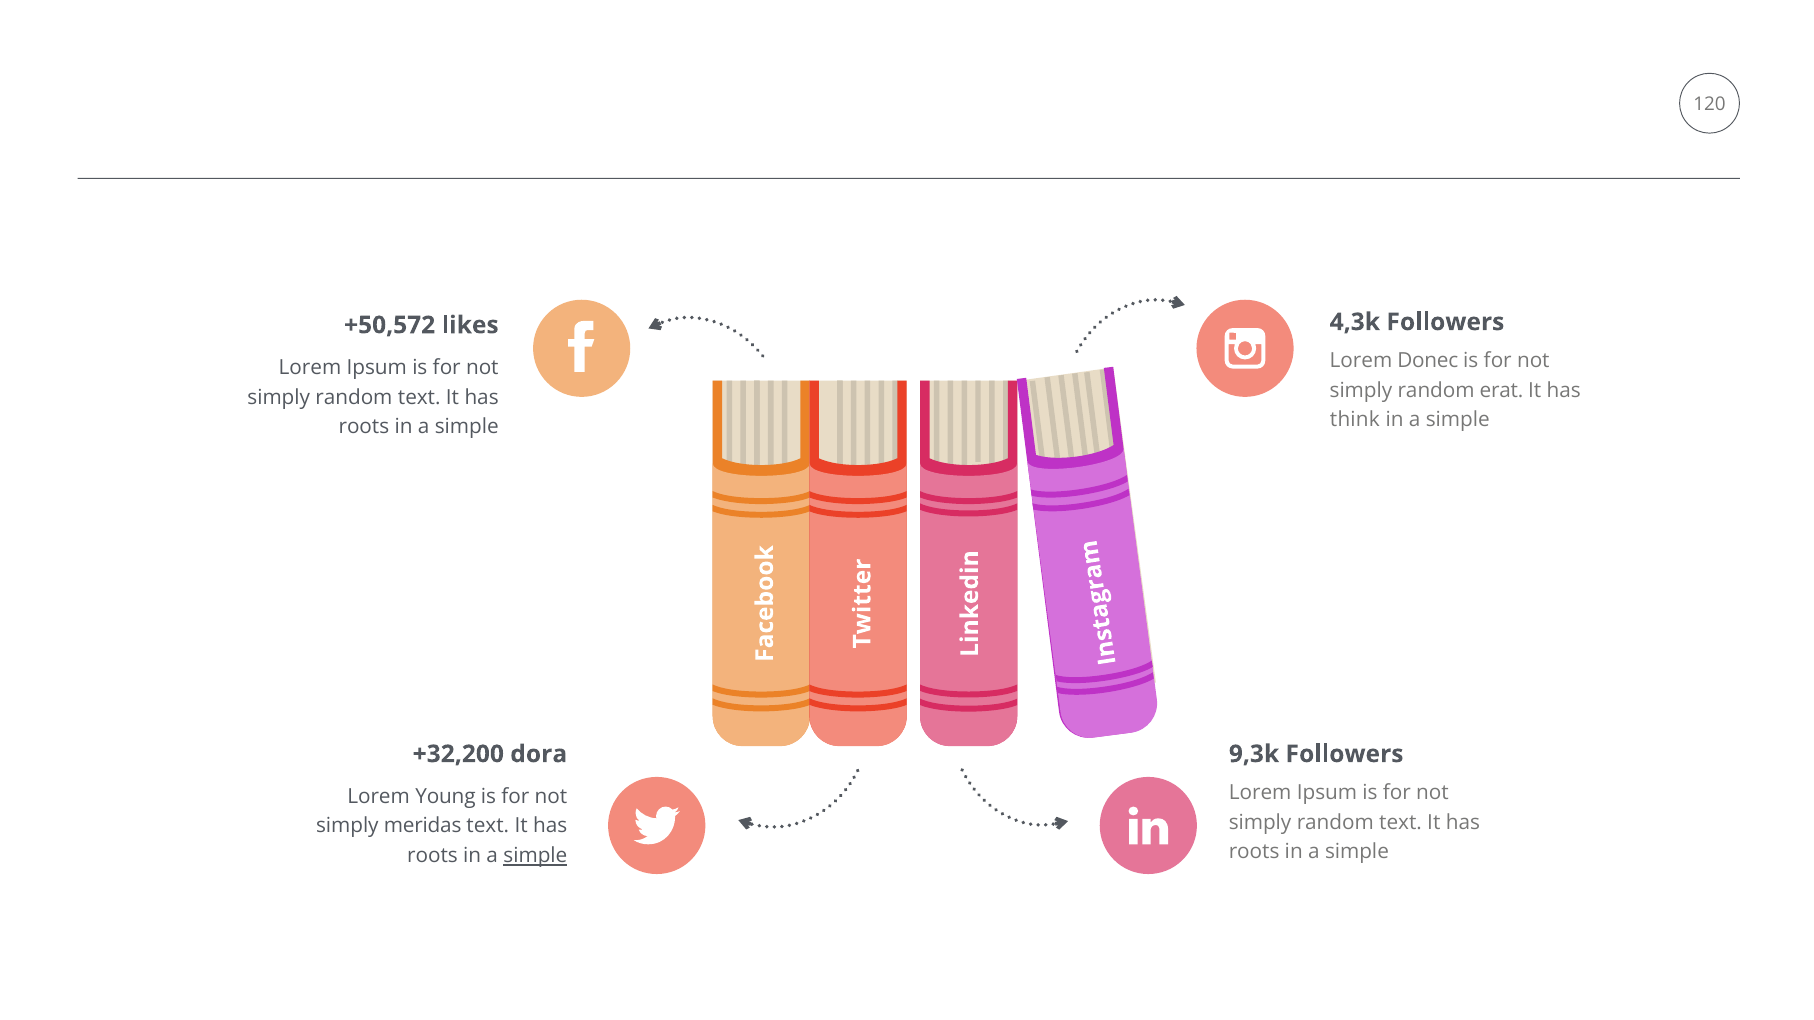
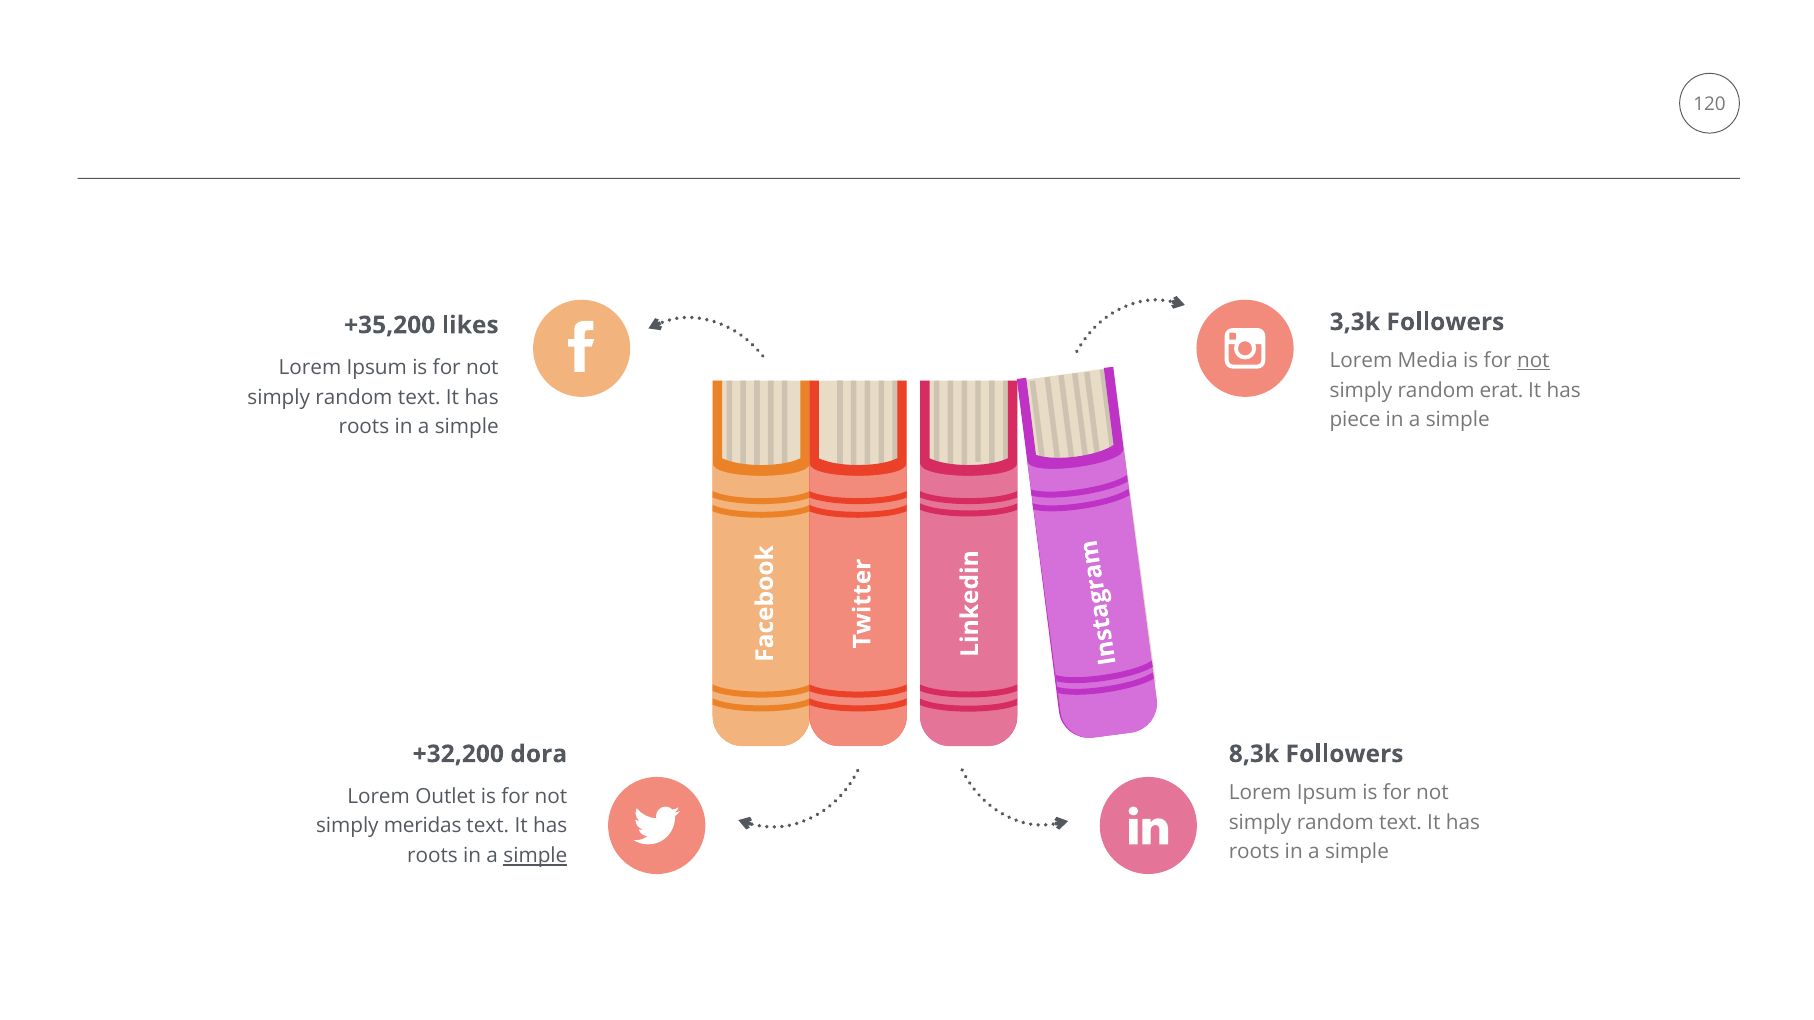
4,3k: 4,3k -> 3,3k (1355, 322)
+50,572: +50,572 -> +35,200 (390, 325)
Donec: Donec -> Media (1428, 360)
not underline: none -> present (1533, 360)
think: think -> piece (1355, 420)
9,3k: 9,3k -> 8,3k (1254, 754)
Young: Young -> Outlet (445, 796)
